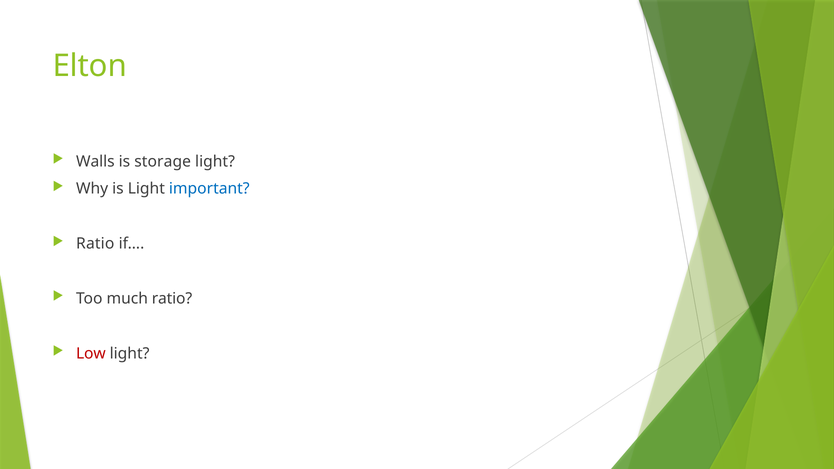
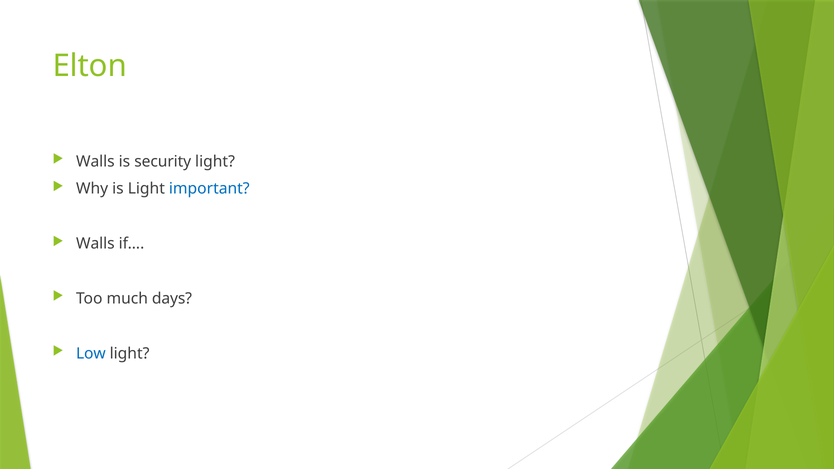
storage: storage -> security (163, 161)
Ratio: Ratio -> Walls (95, 244)
much ratio: ratio -> days (172, 299)
Low colour: red -> blue (91, 354)
